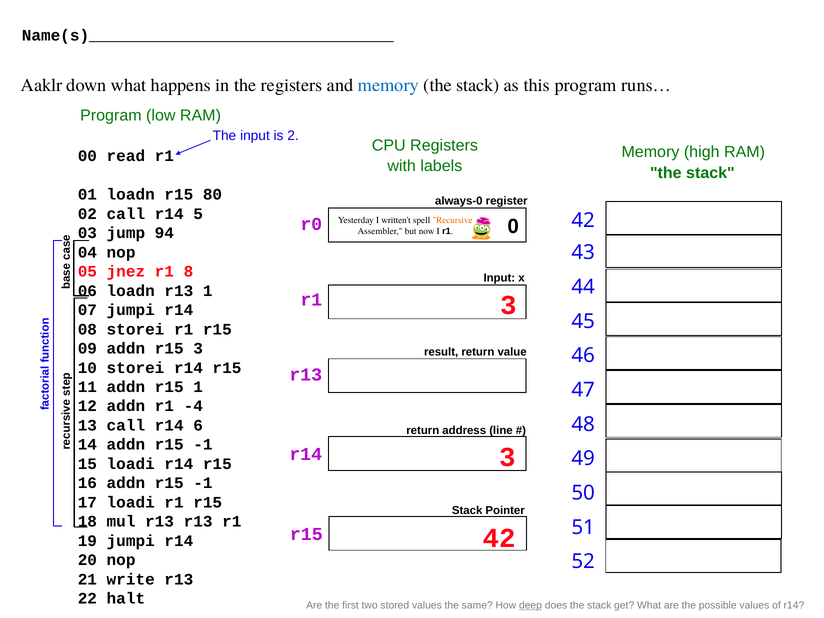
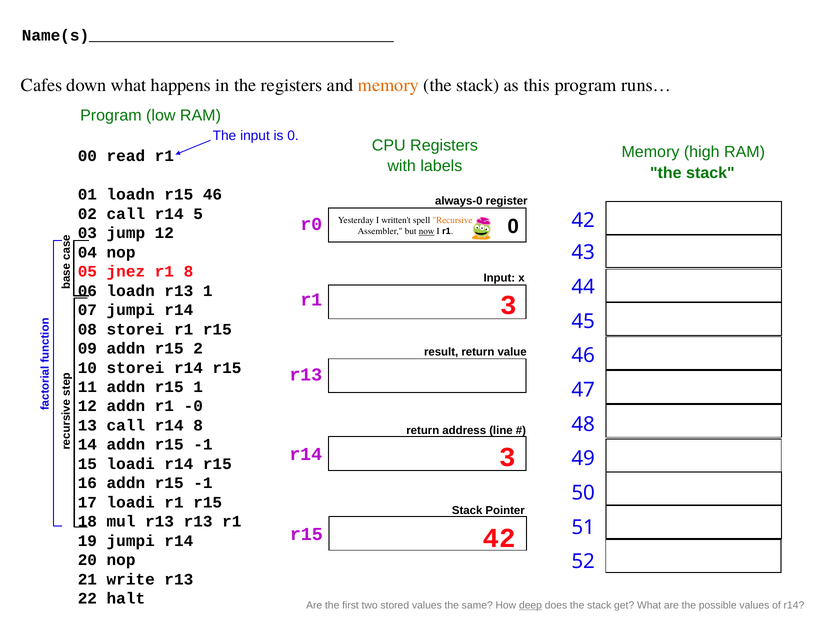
Aaklr: Aaklr -> Cafes (42, 85)
memory colour: blue -> orange (388, 85)
is 2: 2 -> 0 (293, 136)
r15 80: 80 -> 46 (213, 195)
jump 94: 94 -> 12 (164, 233)
now underline: none -> present (427, 231)
r15 3: 3 -> 2 (198, 348)
-4: -4 -> -0 (193, 406)
r14 6: 6 -> 8 (198, 425)
